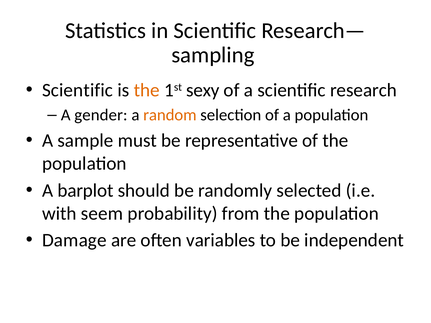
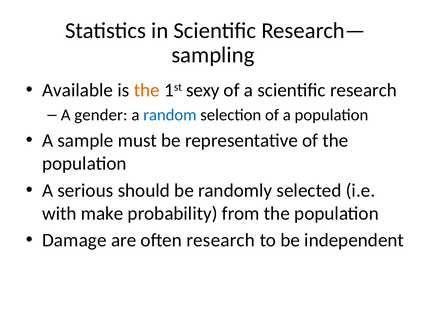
Scientific: Scientific -> Available (78, 90)
random colour: orange -> blue (170, 115)
barplot: barplot -> serious (85, 191)
seem: seem -> make (102, 214)
often variables: variables -> research (221, 240)
